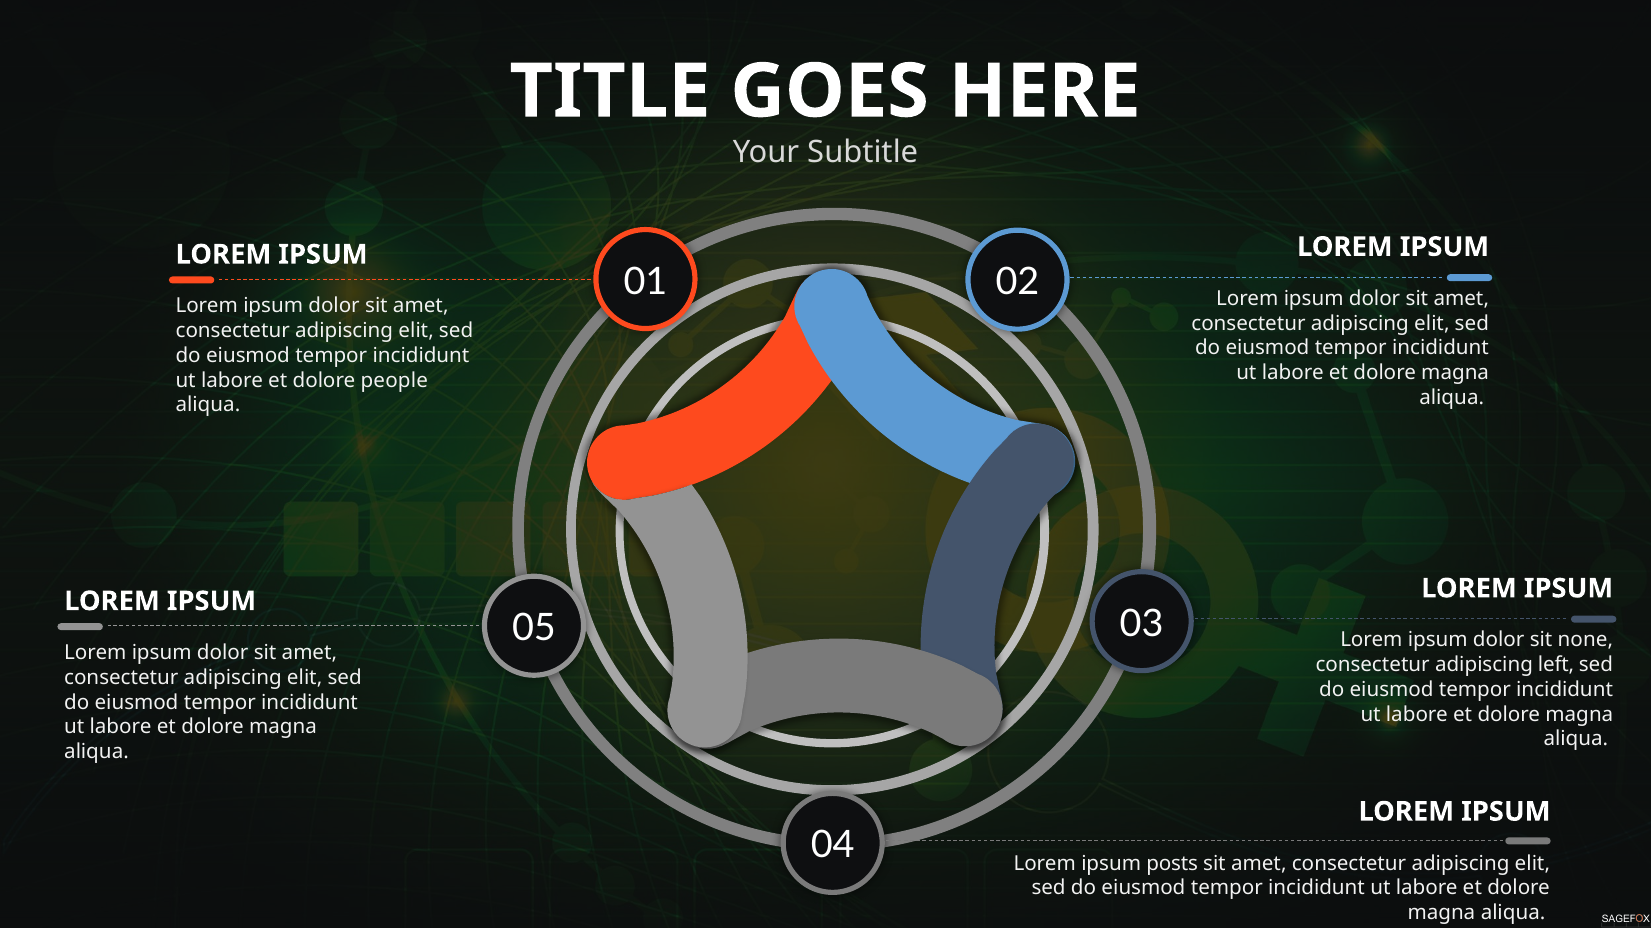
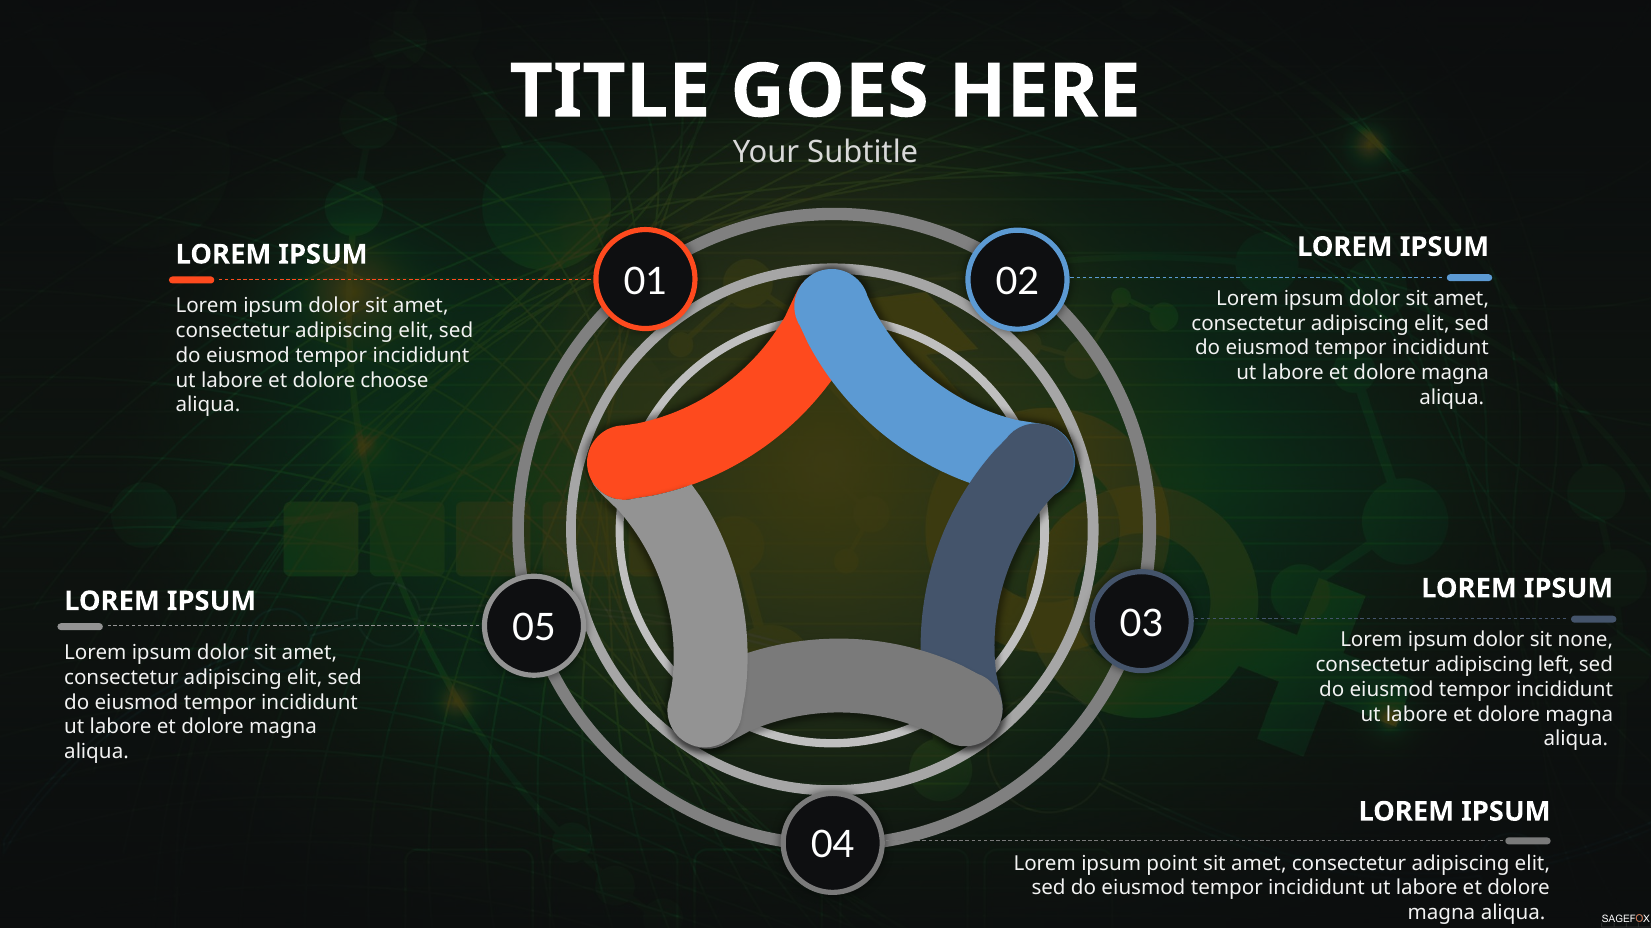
people: people -> choose (394, 381)
posts: posts -> point (1172, 864)
